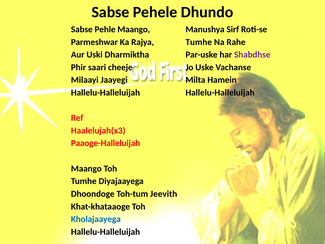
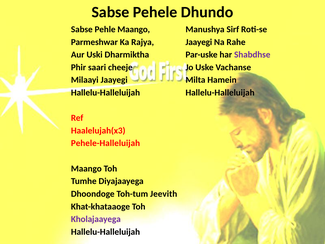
Tumhe: Tumhe -> Jaayegi (199, 42)
Paaoge-Halleluijah: Paaoge-Halleluijah -> Pehele-Halleluijah (105, 143)
Kholajaayega colour: blue -> purple (96, 219)
